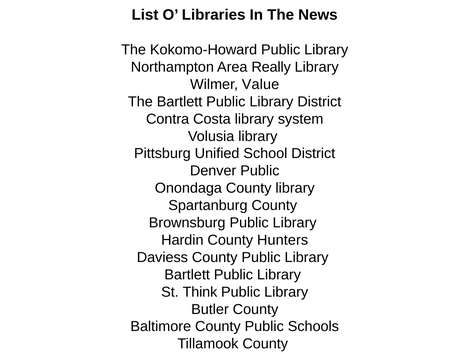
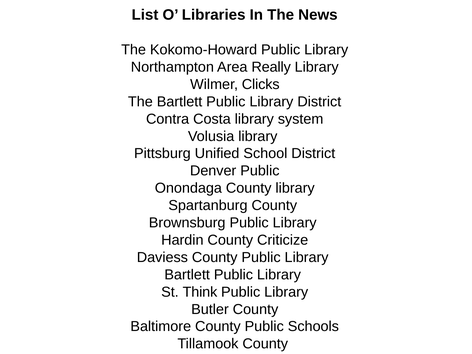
Value: Value -> Clicks (261, 84)
Hunters: Hunters -> Criticize (283, 240)
